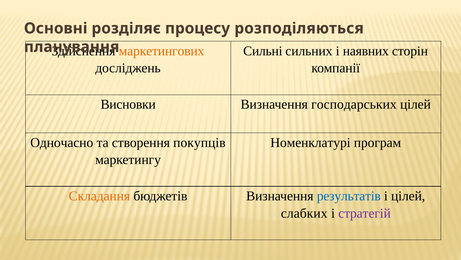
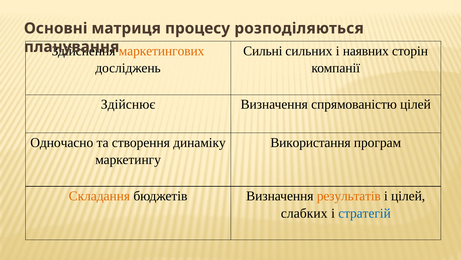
розділяє: розділяє -> матриця (126, 28)
Висновки: Висновки -> Здійснює (128, 104)
господарських: господарських -> спрямованістю (354, 104)
покупців: покупців -> динаміку (199, 142)
Номенклатурі: Номенклатурі -> Використання (311, 142)
результатів colour: blue -> orange (349, 196)
стратегій colour: purple -> blue (365, 213)
